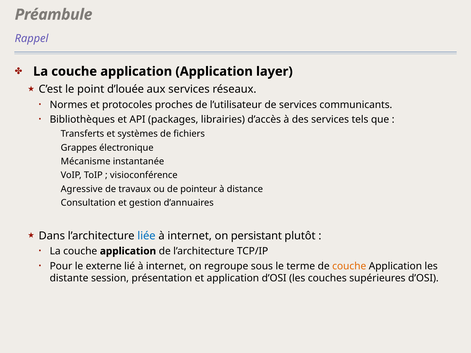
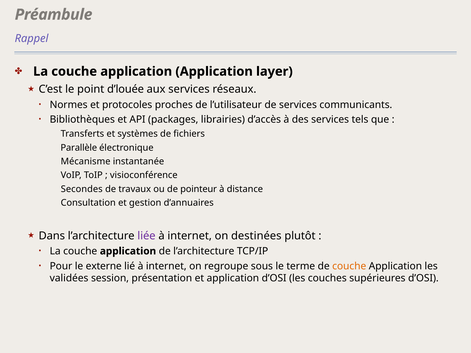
Grappes: Grappes -> Parallèle (79, 148)
Agressive: Agressive -> Secondes (82, 189)
liée colour: blue -> purple (146, 236)
persistant: persistant -> destinées (256, 236)
distante: distante -> validées (69, 278)
